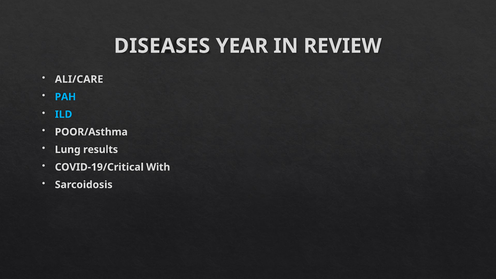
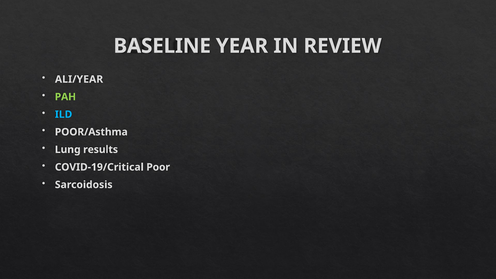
DISEASES: DISEASES -> BASELINE (162, 46)
ALI/CARE: ALI/CARE -> ALI/YEAR (79, 79)
PAH colour: light blue -> light green (65, 97)
With: With -> Poor (158, 167)
